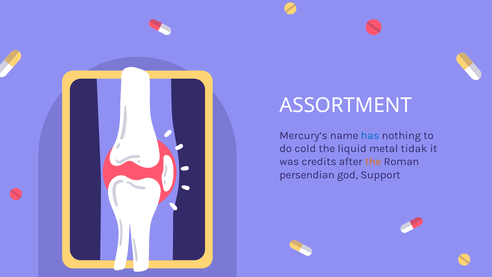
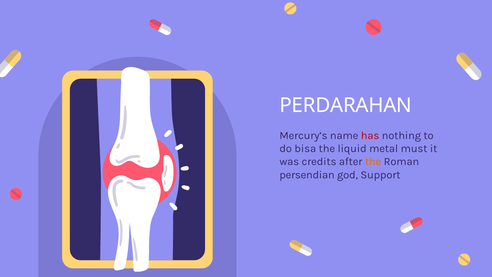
ASSORTMENT: ASSORTMENT -> PERDARAHAN (346, 105)
has colour: blue -> red (370, 135)
cold: cold -> bisa (305, 148)
tidak: tidak -> must (414, 148)
